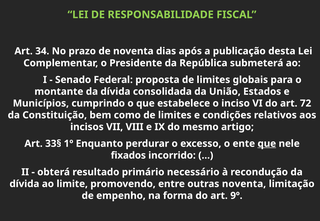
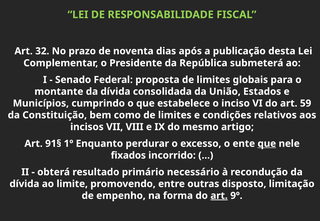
34: 34 -> 32 (42, 51)
72: 72 -> 59 (306, 104)
33§: 33§ -> 91§ (53, 144)
outras noventa: noventa -> disposto (244, 184)
art underline: none -> present (219, 196)
